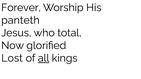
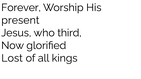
panteth: panteth -> present (20, 20)
total: total -> third (69, 33)
all underline: present -> none (44, 58)
